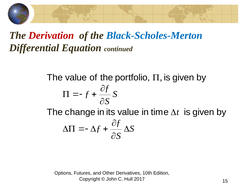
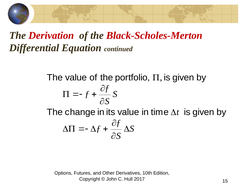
Black-Scholes-Merton colour: blue -> red (154, 35)
